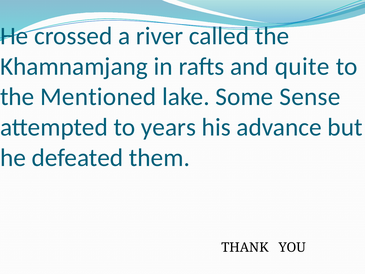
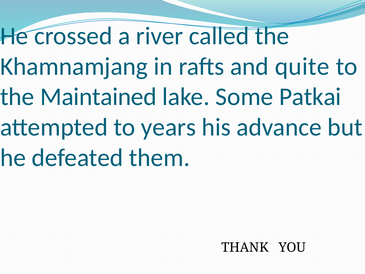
Mentioned: Mentioned -> Maintained (98, 97)
Sense: Sense -> Patkai (310, 97)
